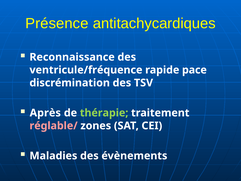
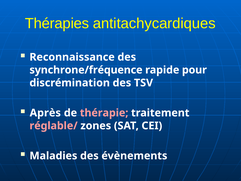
Présence: Présence -> Thérapies (57, 23)
ventricule/fréquence: ventricule/fréquence -> synchrone/fréquence (86, 70)
pace: pace -> pour (194, 70)
thérapie colour: light green -> pink (104, 113)
